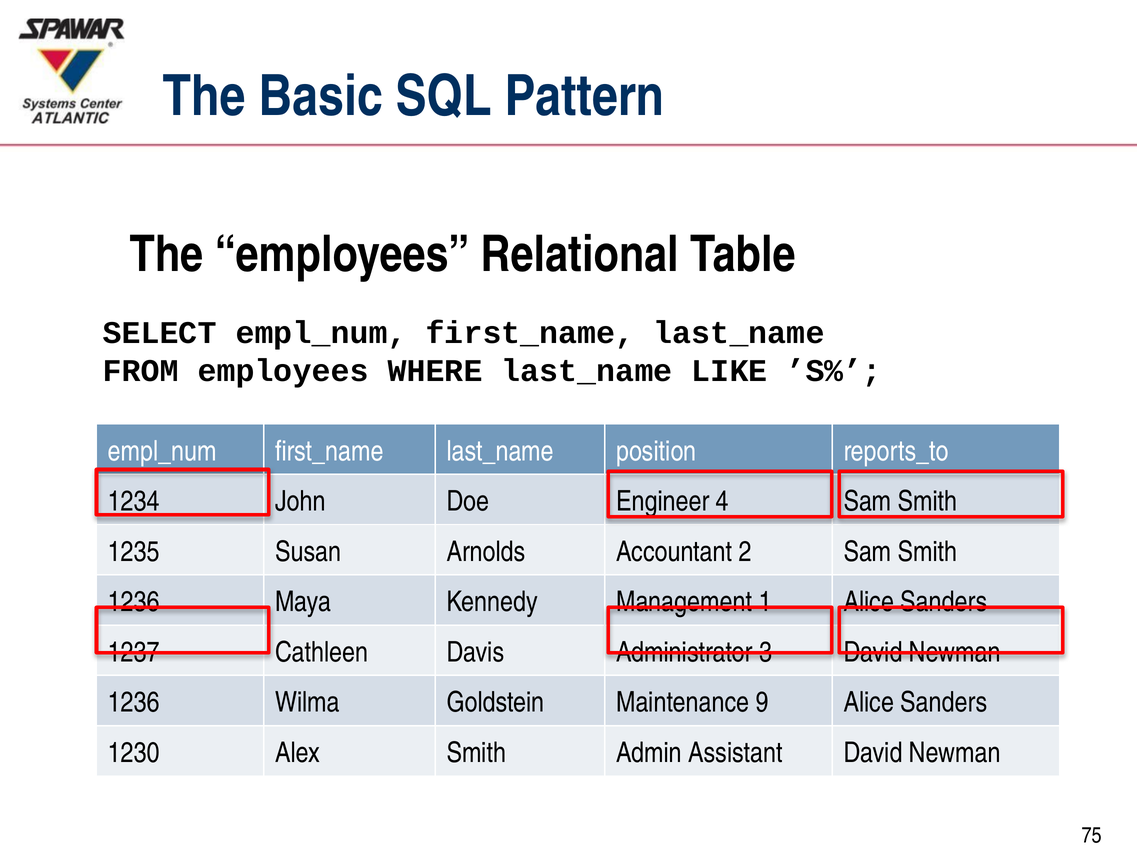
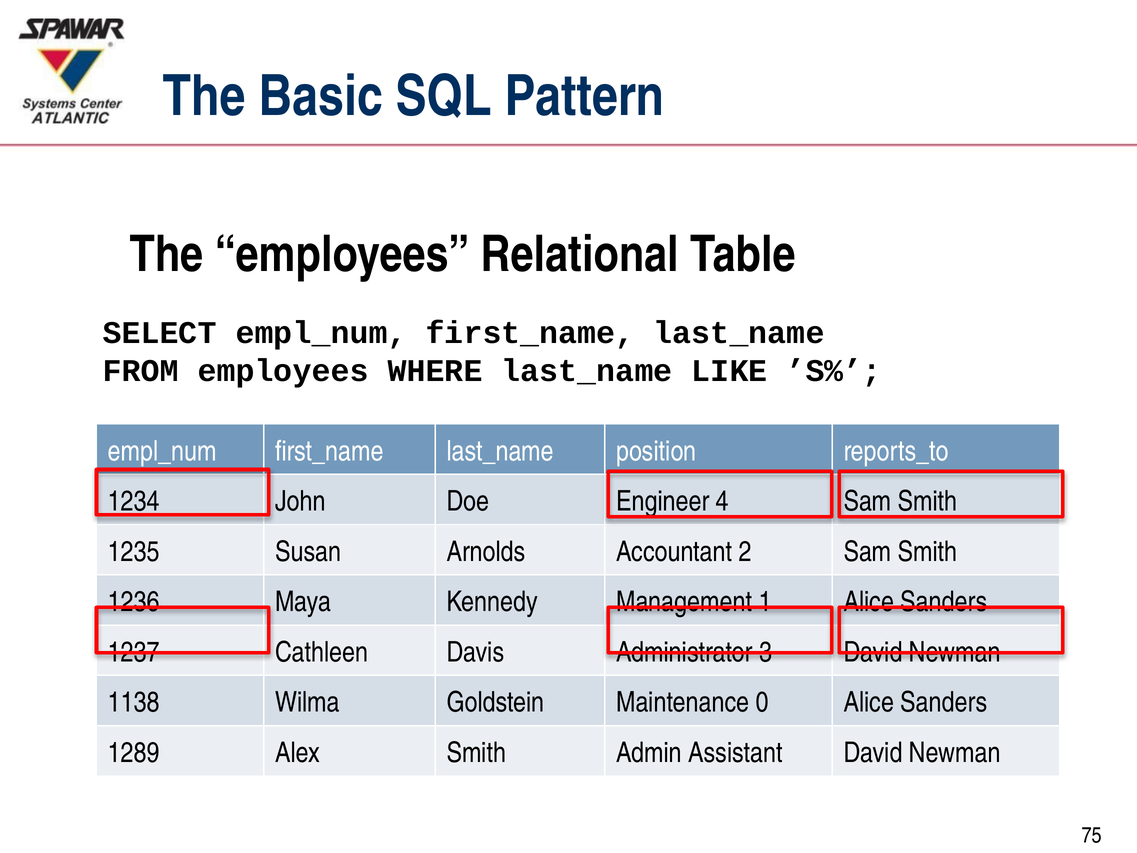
1236: 1236 -> 1138 (134, 702)
9: 9 -> 0 (762, 702)
1230: 1230 -> 1289 (134, 753)
